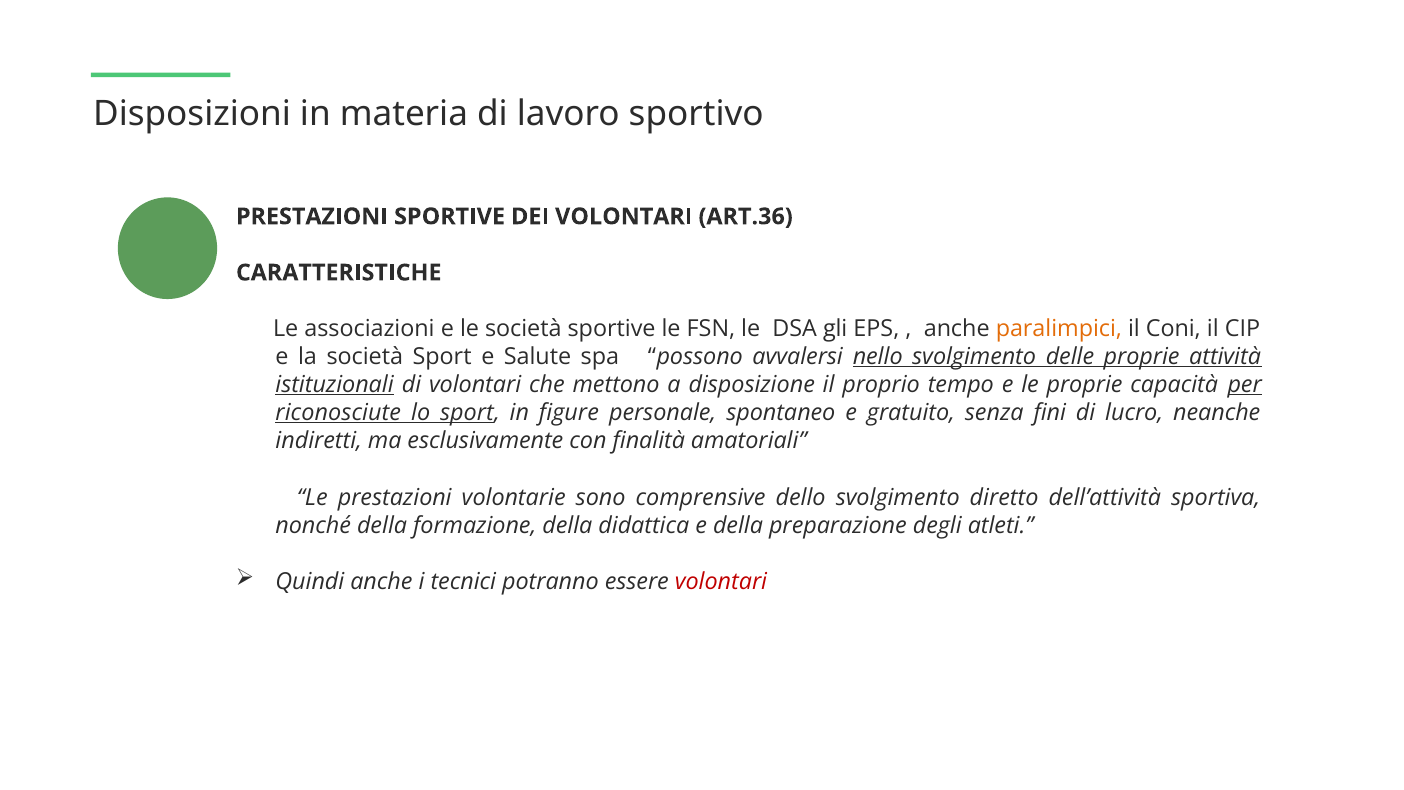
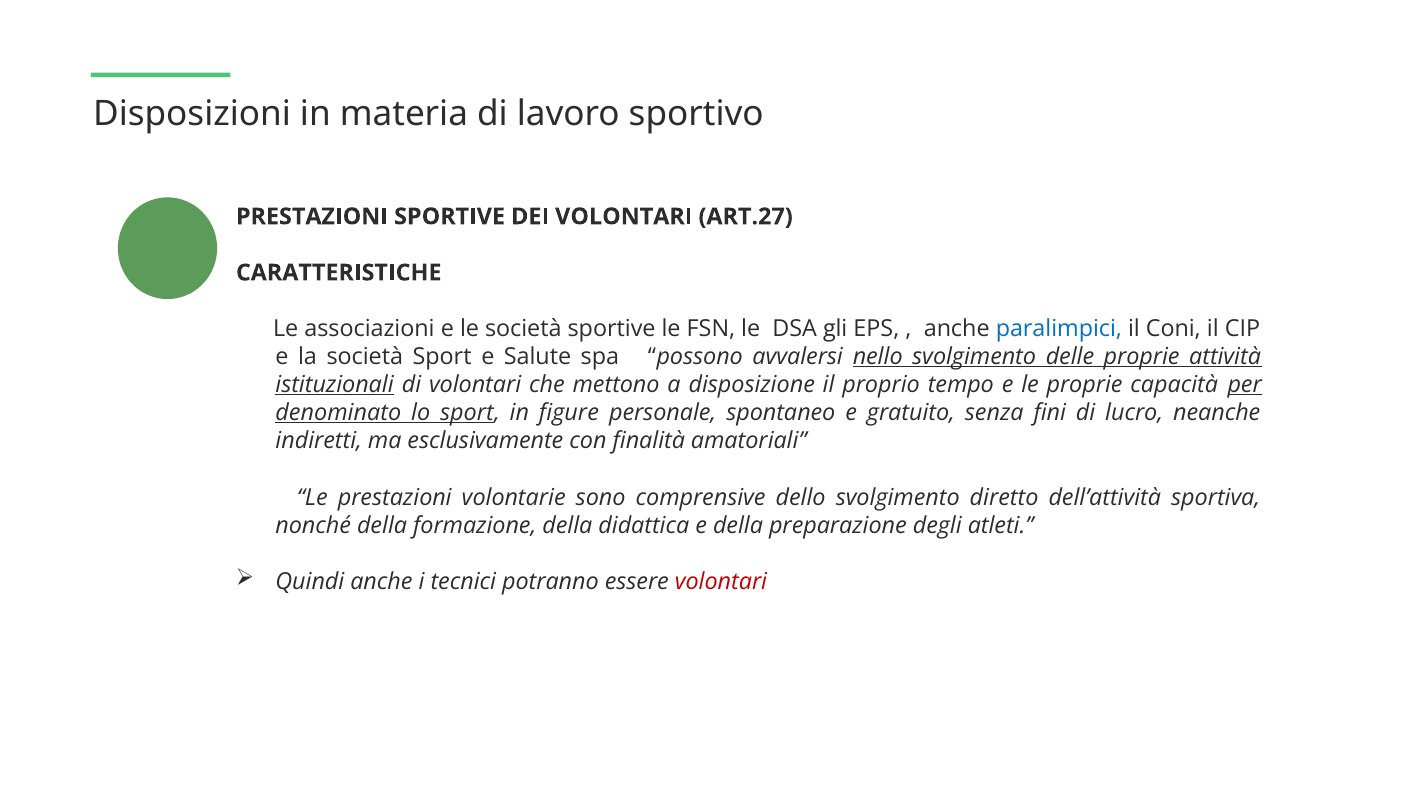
ART.36: ART.36 -> ART.27 (746, 216)
paralimpici colour: orange -> blue (1059, 329)
riconosciute: riconosciute -> denominato (338, 413)
